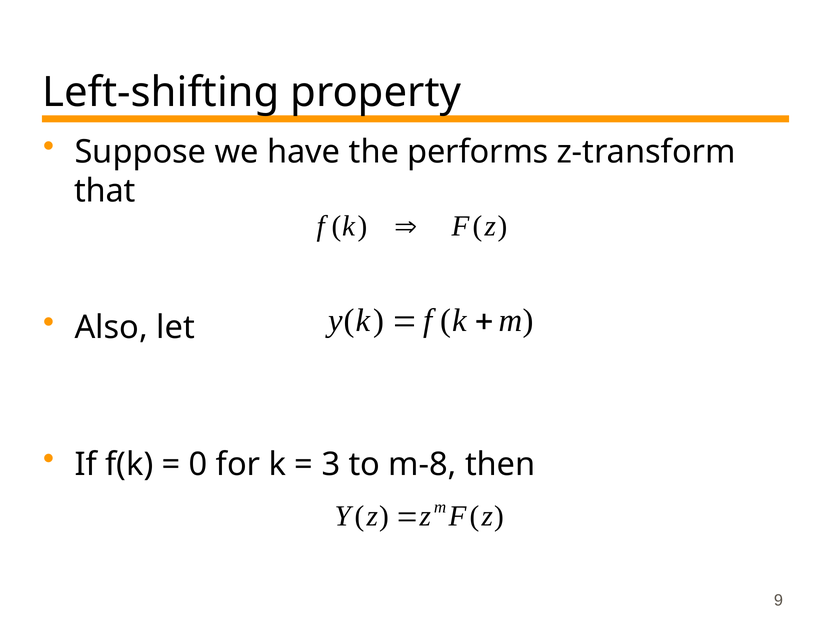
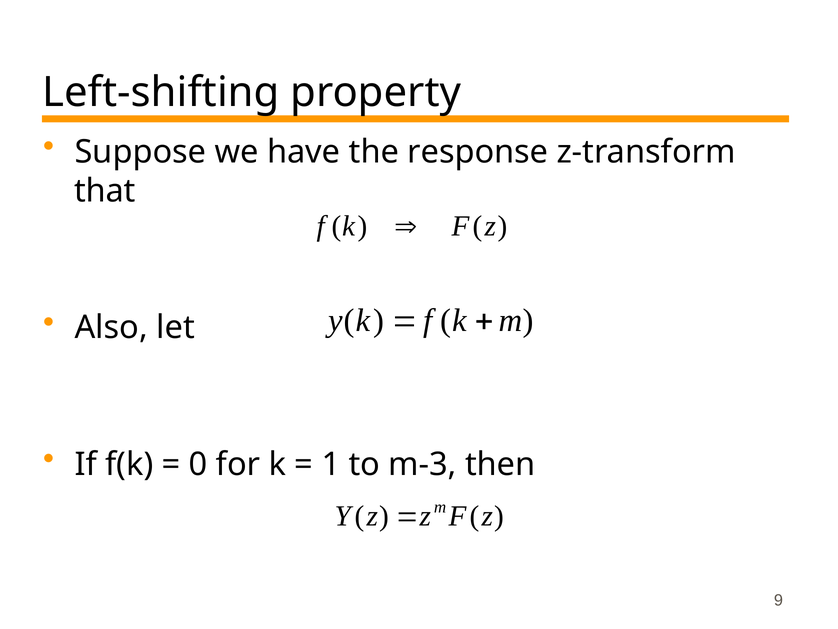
performs: performs -> response (478, 152)
3: 3 -> 1 (331, 464)
m-8: m-8 -> m-3 (423, 464)
